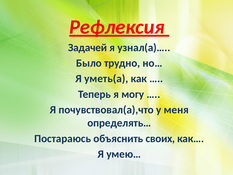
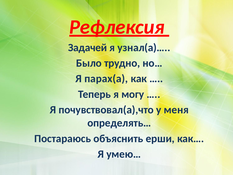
уметь(а: уметь(а -> парах(а (106, 79)
своих: своих -> ерши (160, 138)
